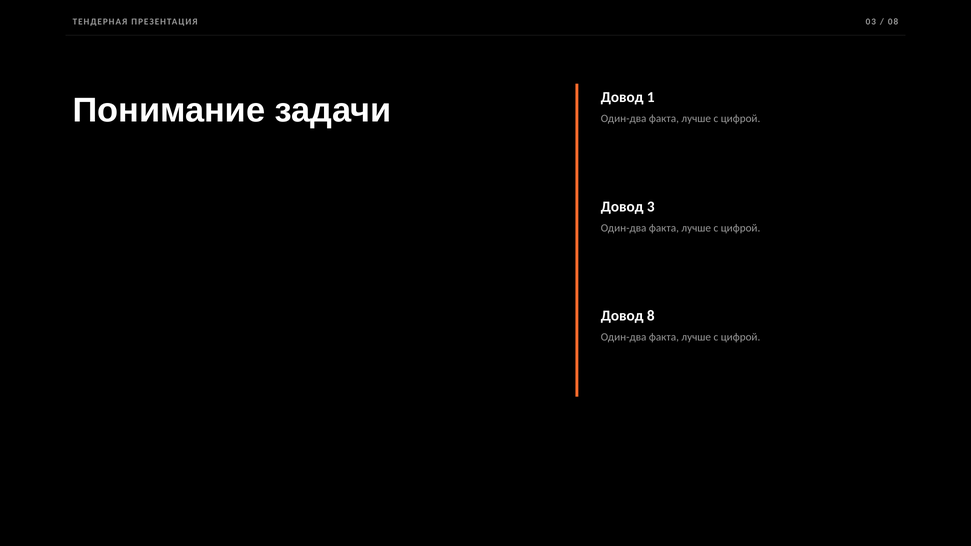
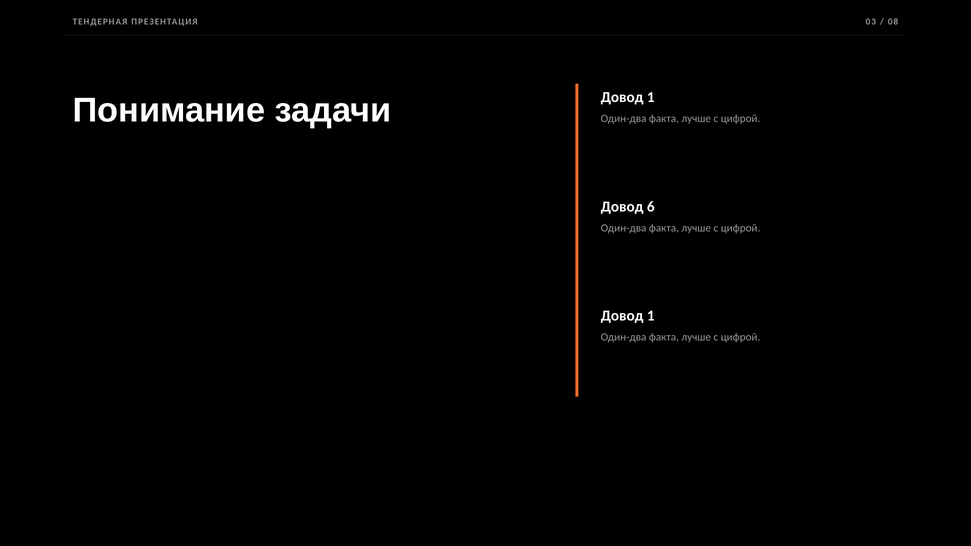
3: 3 -> 6 (651, 207)
8: 8 -> 1 (651, 316)
